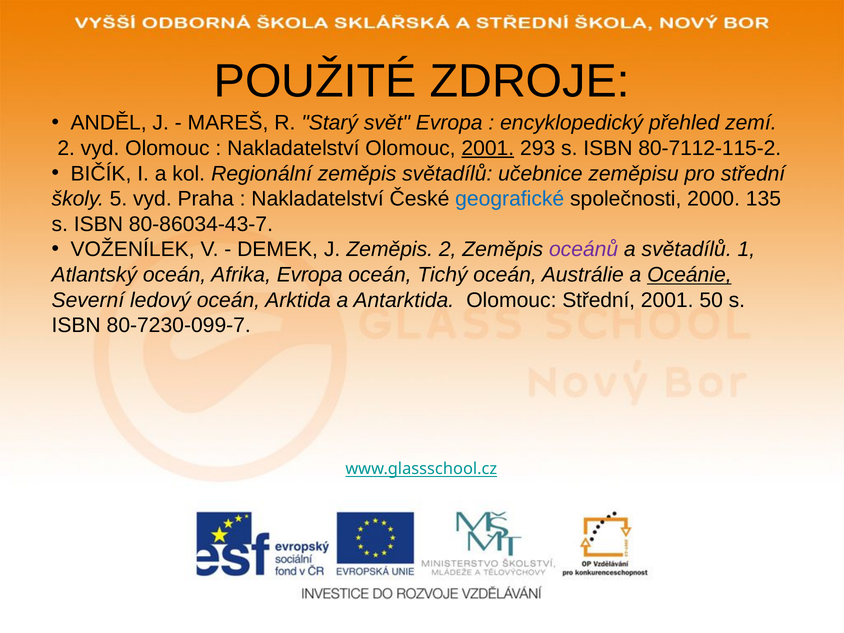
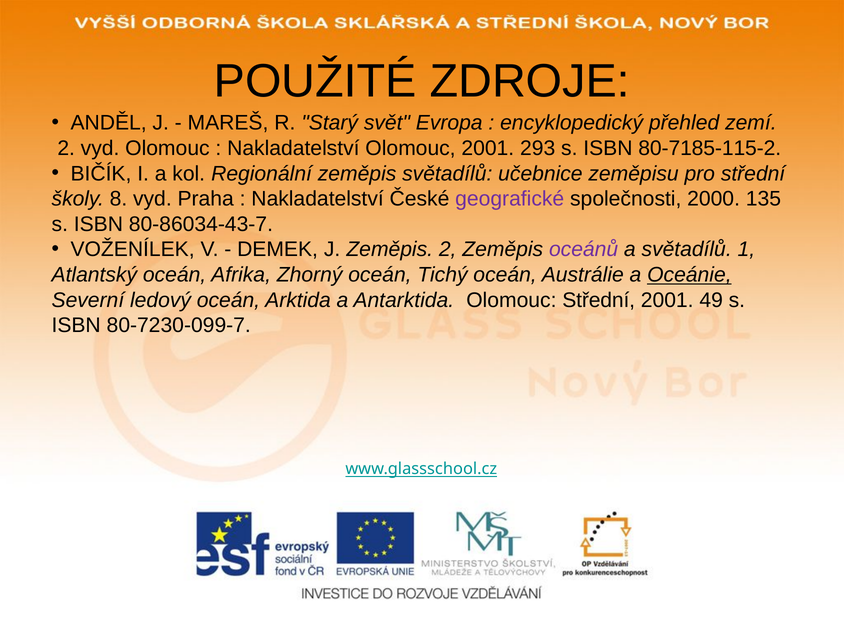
2001 underline: present -> none (488, 148)
80-7112-115-2: 80-7112-115-2 -> 80-7185-115-2 (710, 148)
5: 5 -> 8 (118, 199)
geografické colour: blue -> purple (510, 199)
Afrika Evropa: Evropa -> Zhorný (310, 275)
50: 50 -> 49 (711, 300)
